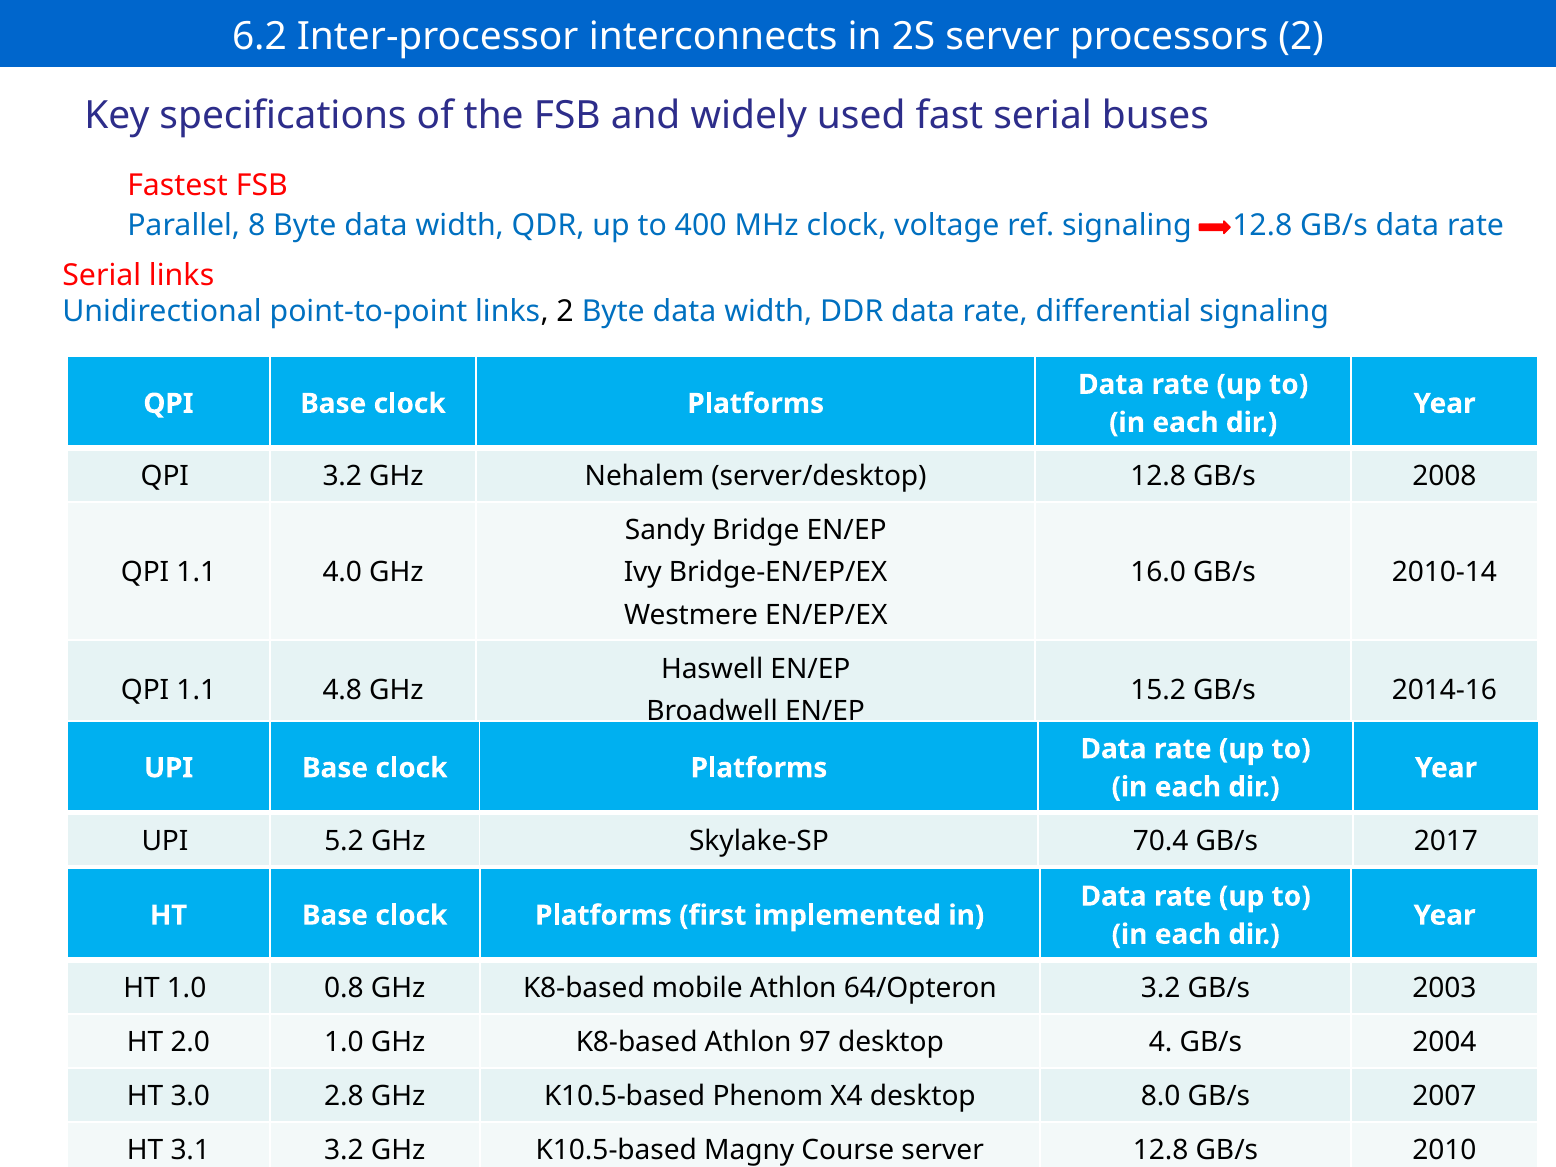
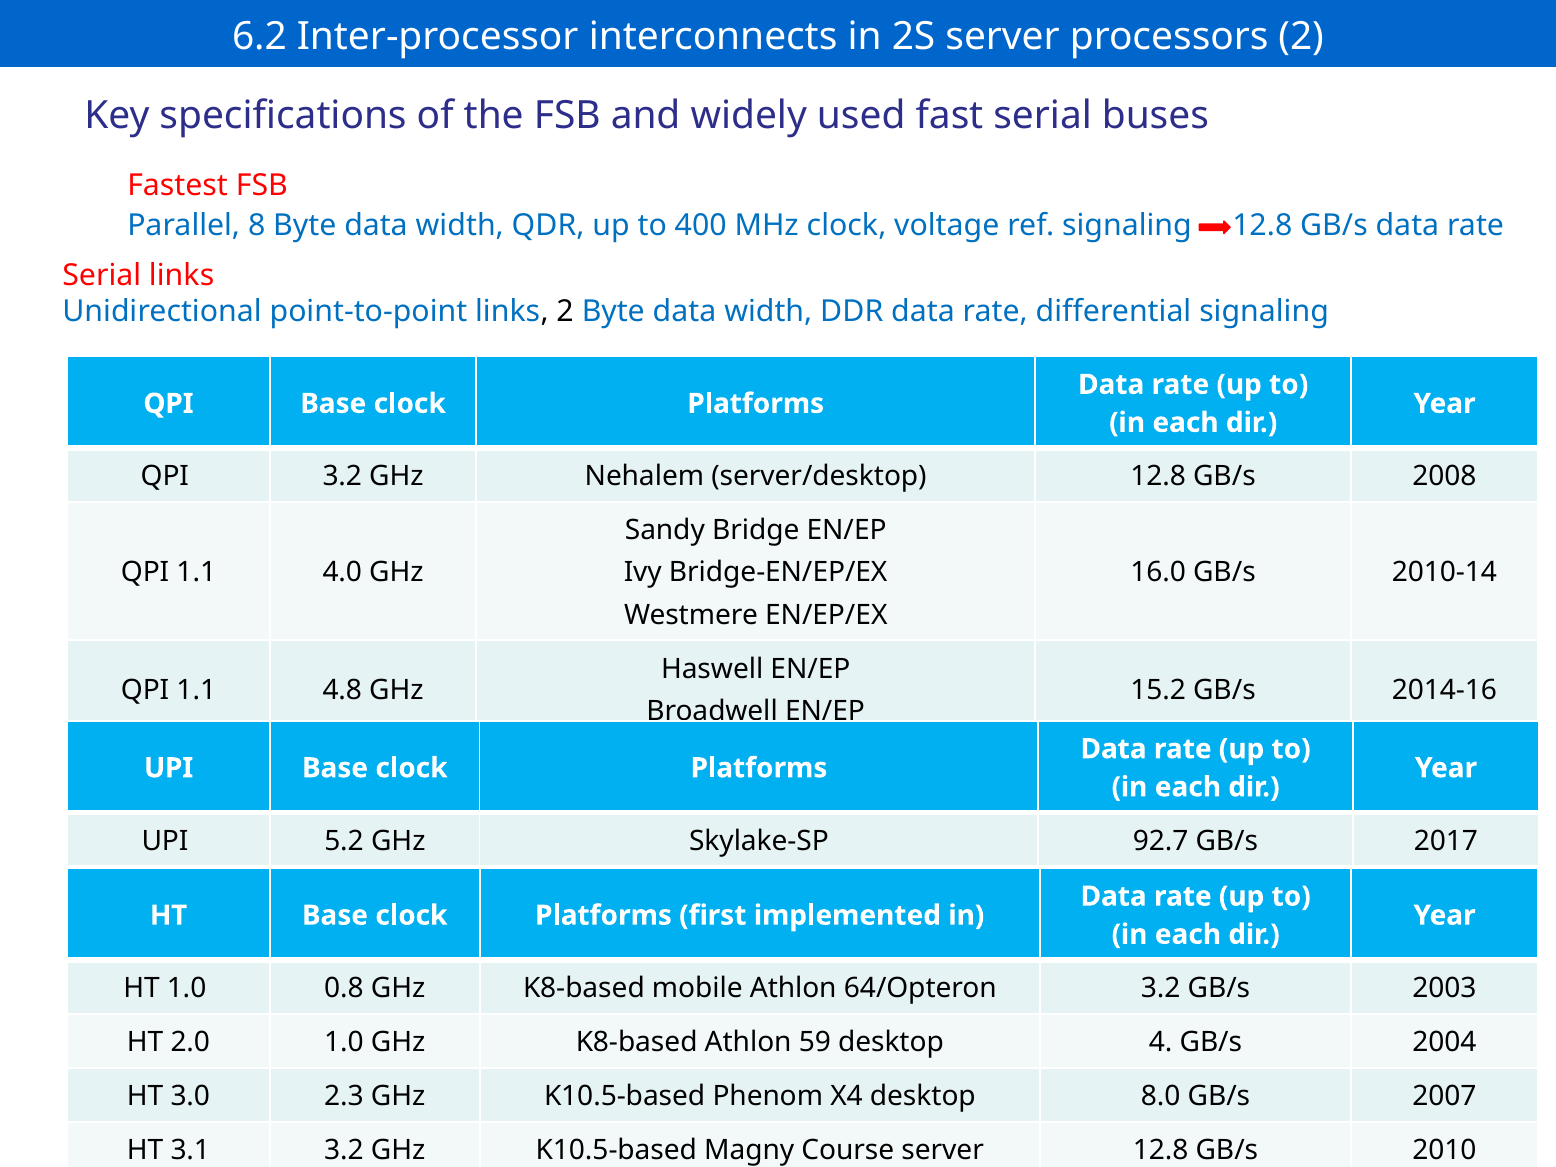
70.4: 70.4 -> 92.7 (1161, 841)
97: 97 -> 59 (815, 1042)
2.8: 2.8 -> 2.3 (344, 1096)
